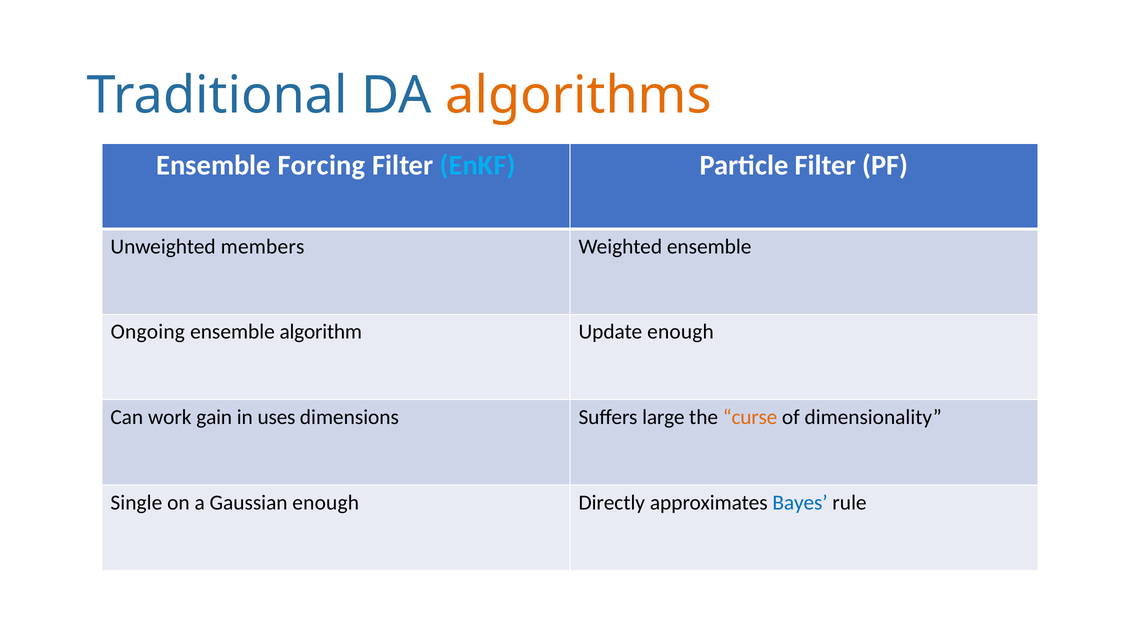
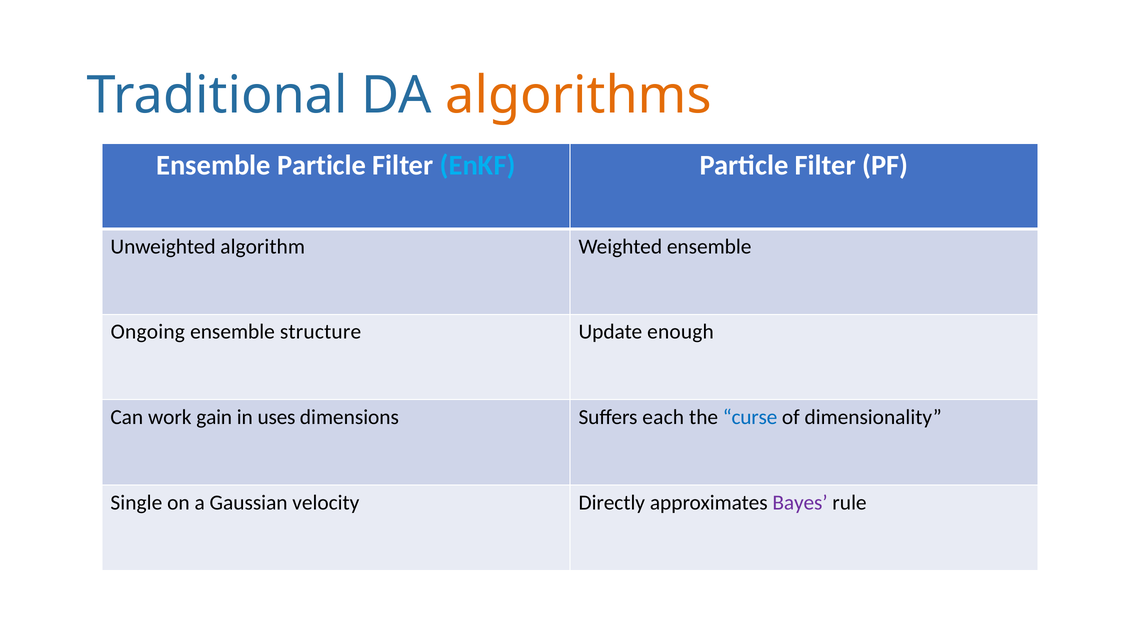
Ensemble Forcing: Forcing -> Particle (322, 166)
members: members -> algorithm (263, 247)
algorithm: algorithm -> structure (321, 332)
large: large -> each (663, 417)
curse colour: orange -> blue (750, 417)
Gaussian enough: enough -> velocity (326, 503)
Bayes colour: blue -> purple (800, 503)
